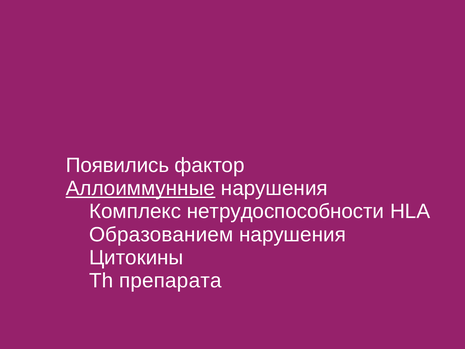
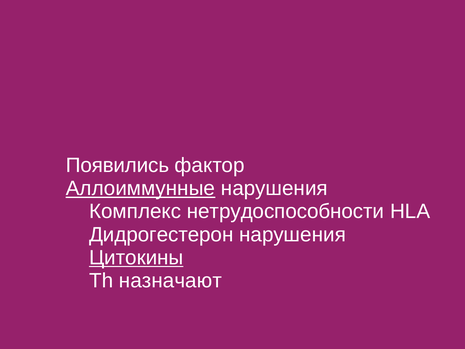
Образованием: Образованием -> Дидрогестерон (161, 234)
Цитокины underline: none -> present (136, 257)
препарата: препарата -> назначают (170, 280)
